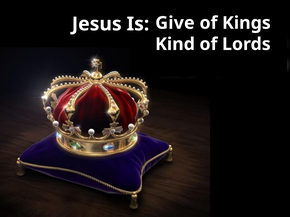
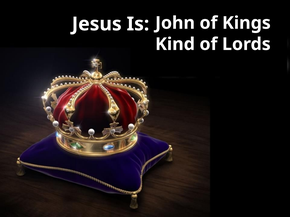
Give: Give -> John (175, 23)
